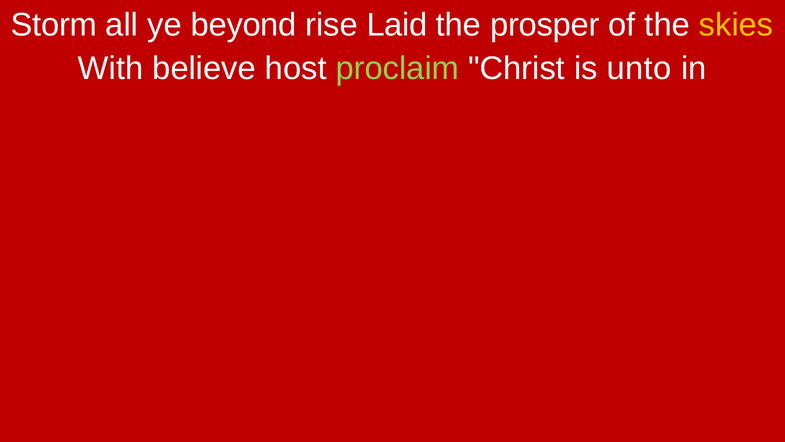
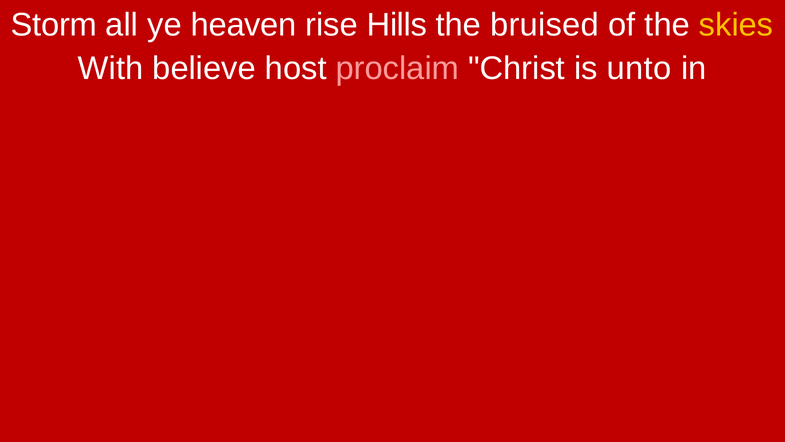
beyond: beyond -> heaven (244, 25)
Laid: Laid -> Hills (397, 25)
prosper: prosper -> bruised (545, 25)
proclaim colour: light green -> pink (397, 68)
